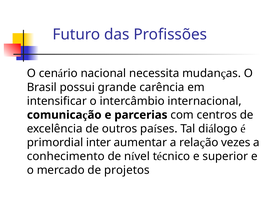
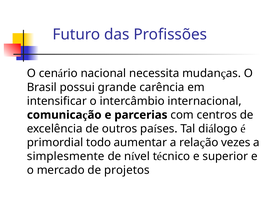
inter: inter -> todo (99, 143)
conhecimento: conhecimento -> simplesmente (66, 156)
